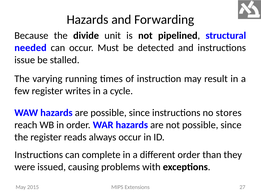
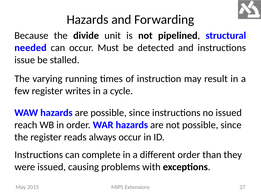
no stores: stores -> issued (229, 113)
